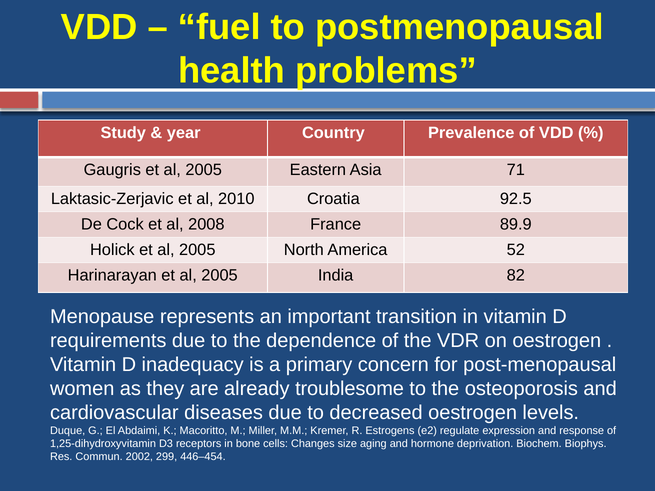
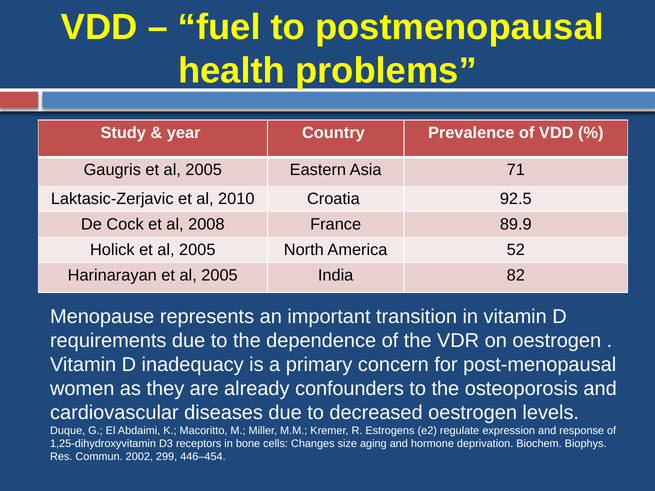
troublesome: troublesome -> confounders (350, 389)
